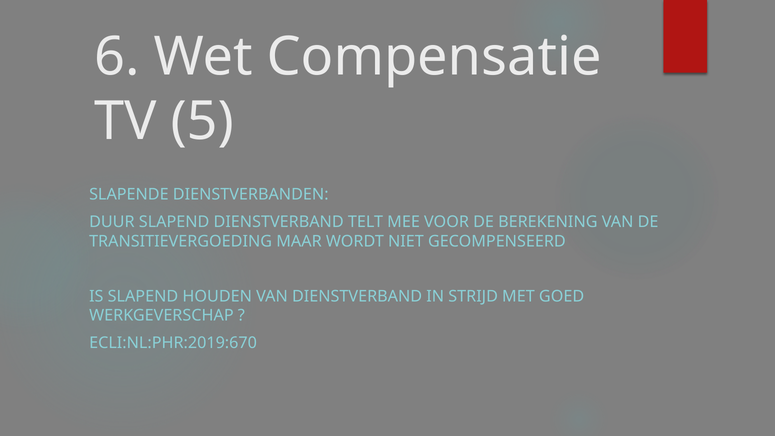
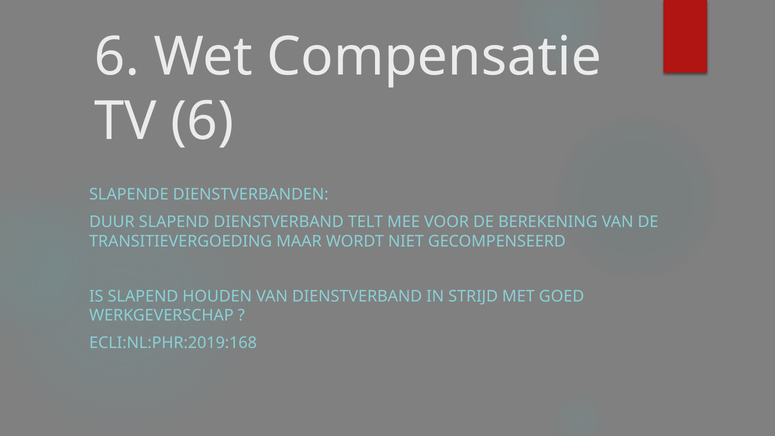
TV 5: 5 -> 6 (202, 122)
ECLI:NL:PHR:2019:670: ECLI:NL:PHR:2019:670 -> ECLI:NL:PHR:2019:168 (173, 343)
